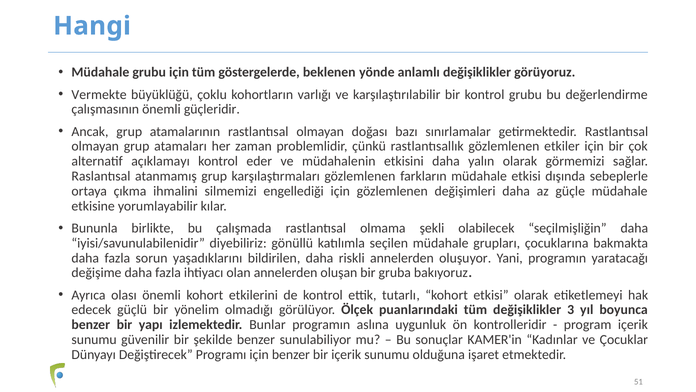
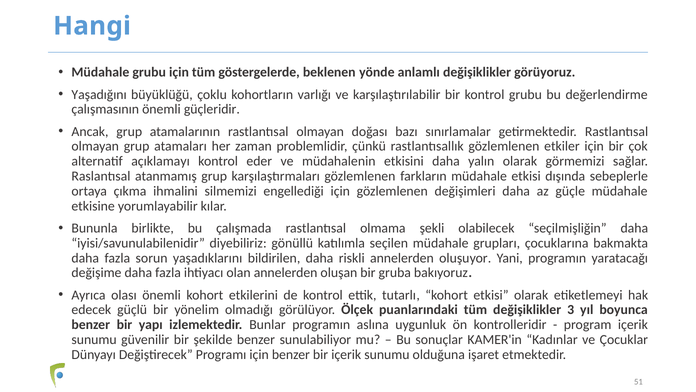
Vermekte: Vermekte -> Yaşadığını (99, 94)
